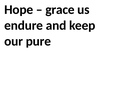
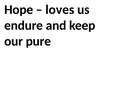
grace: grace -> loves (60, 10)
